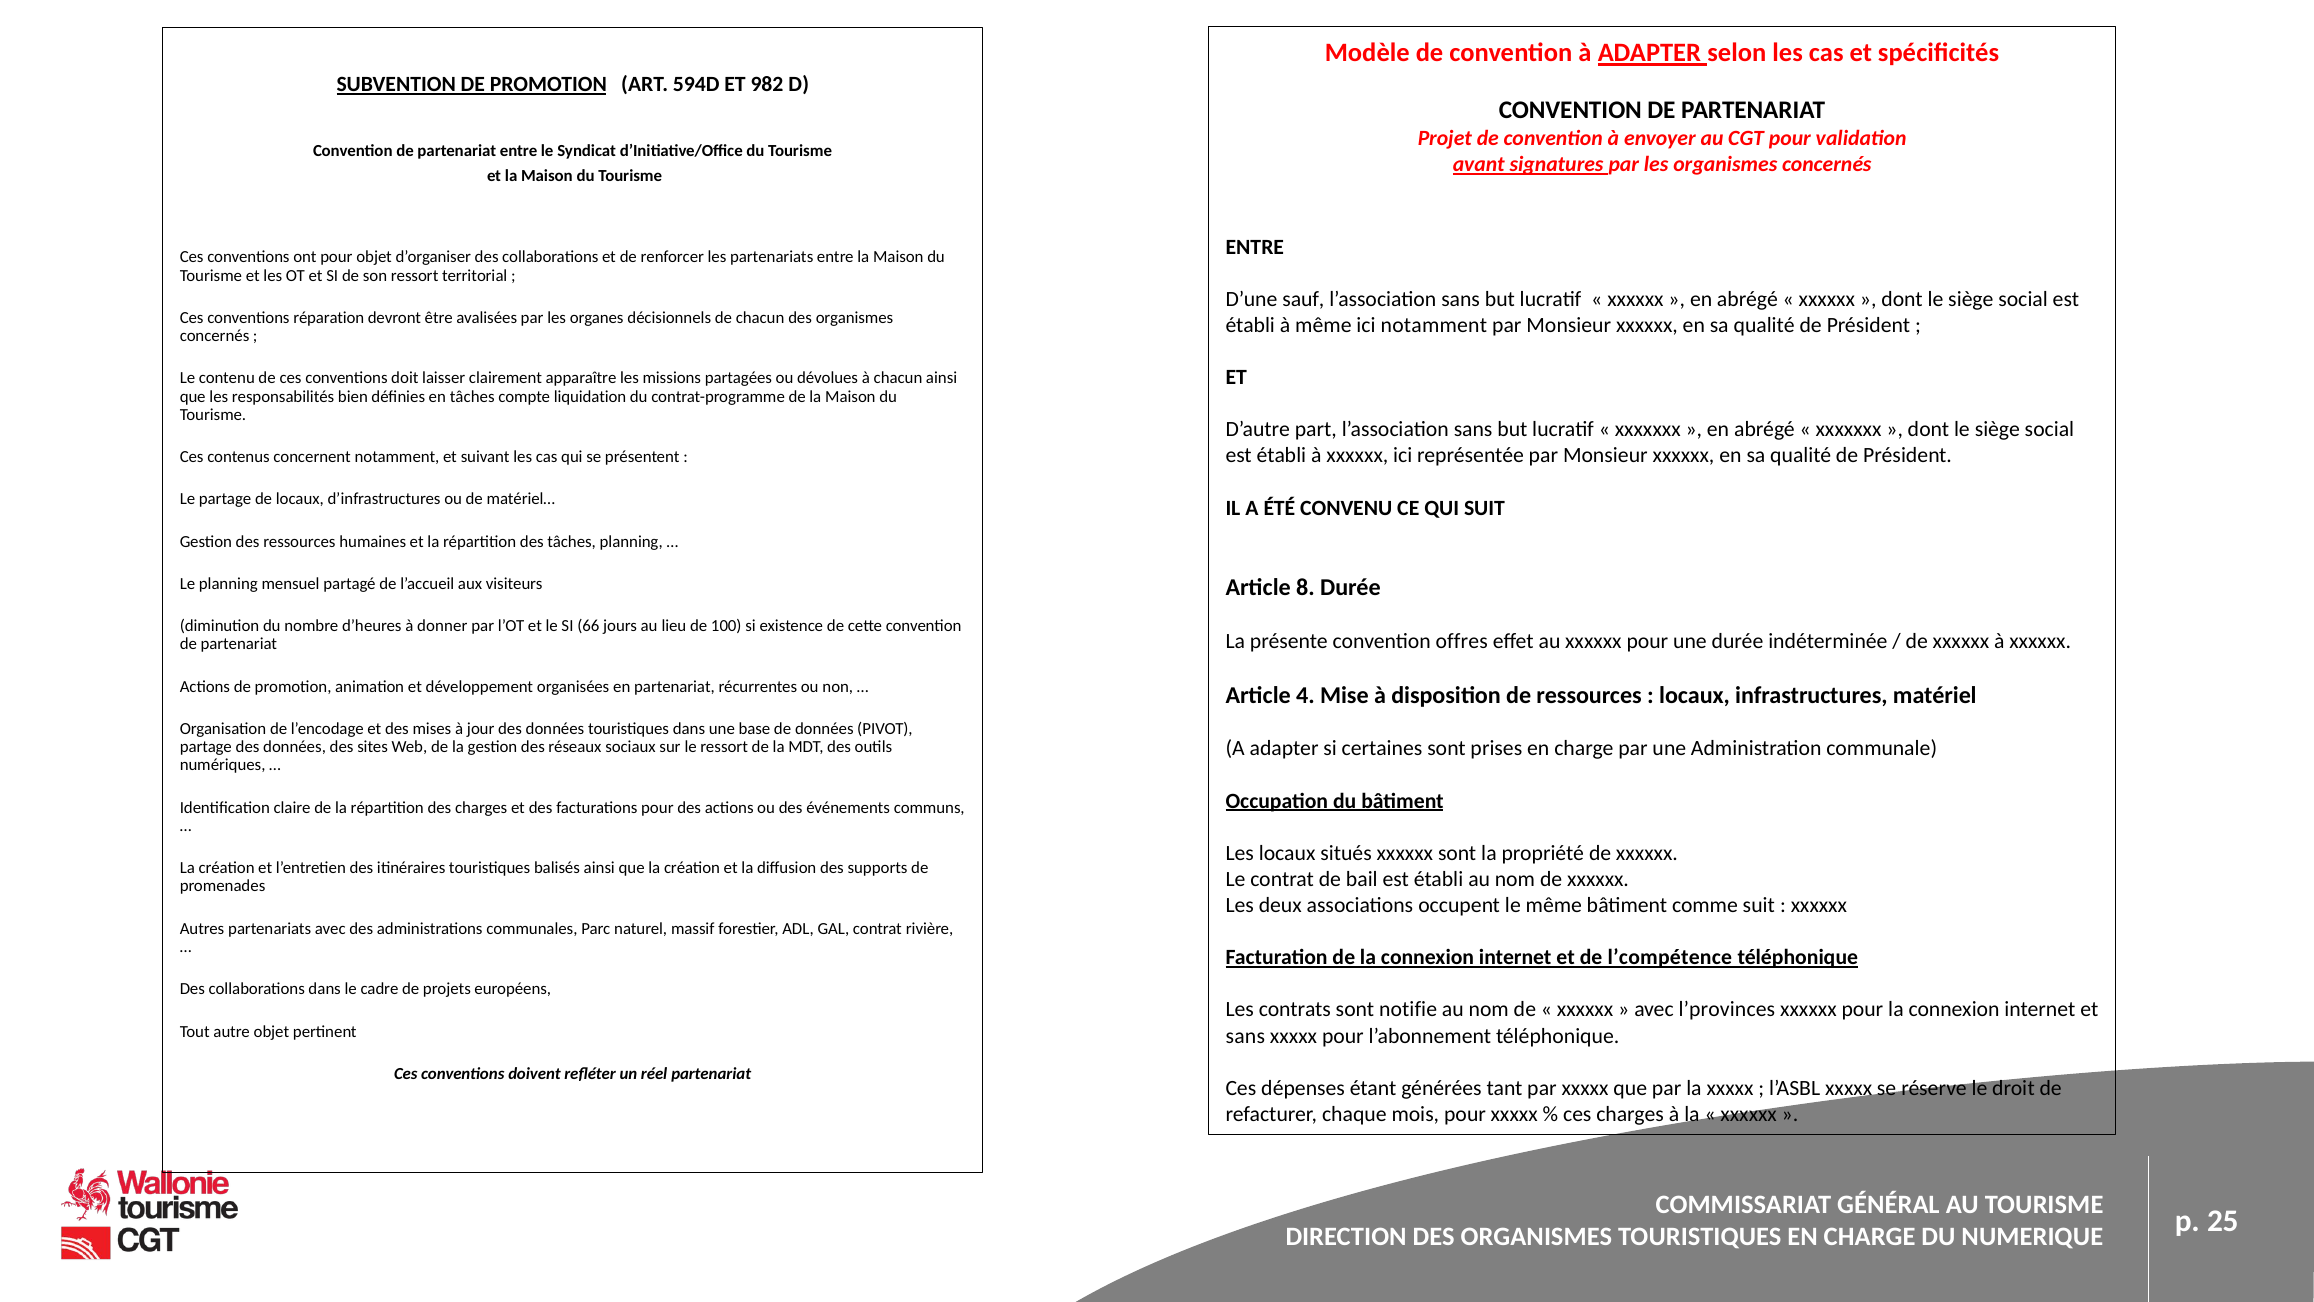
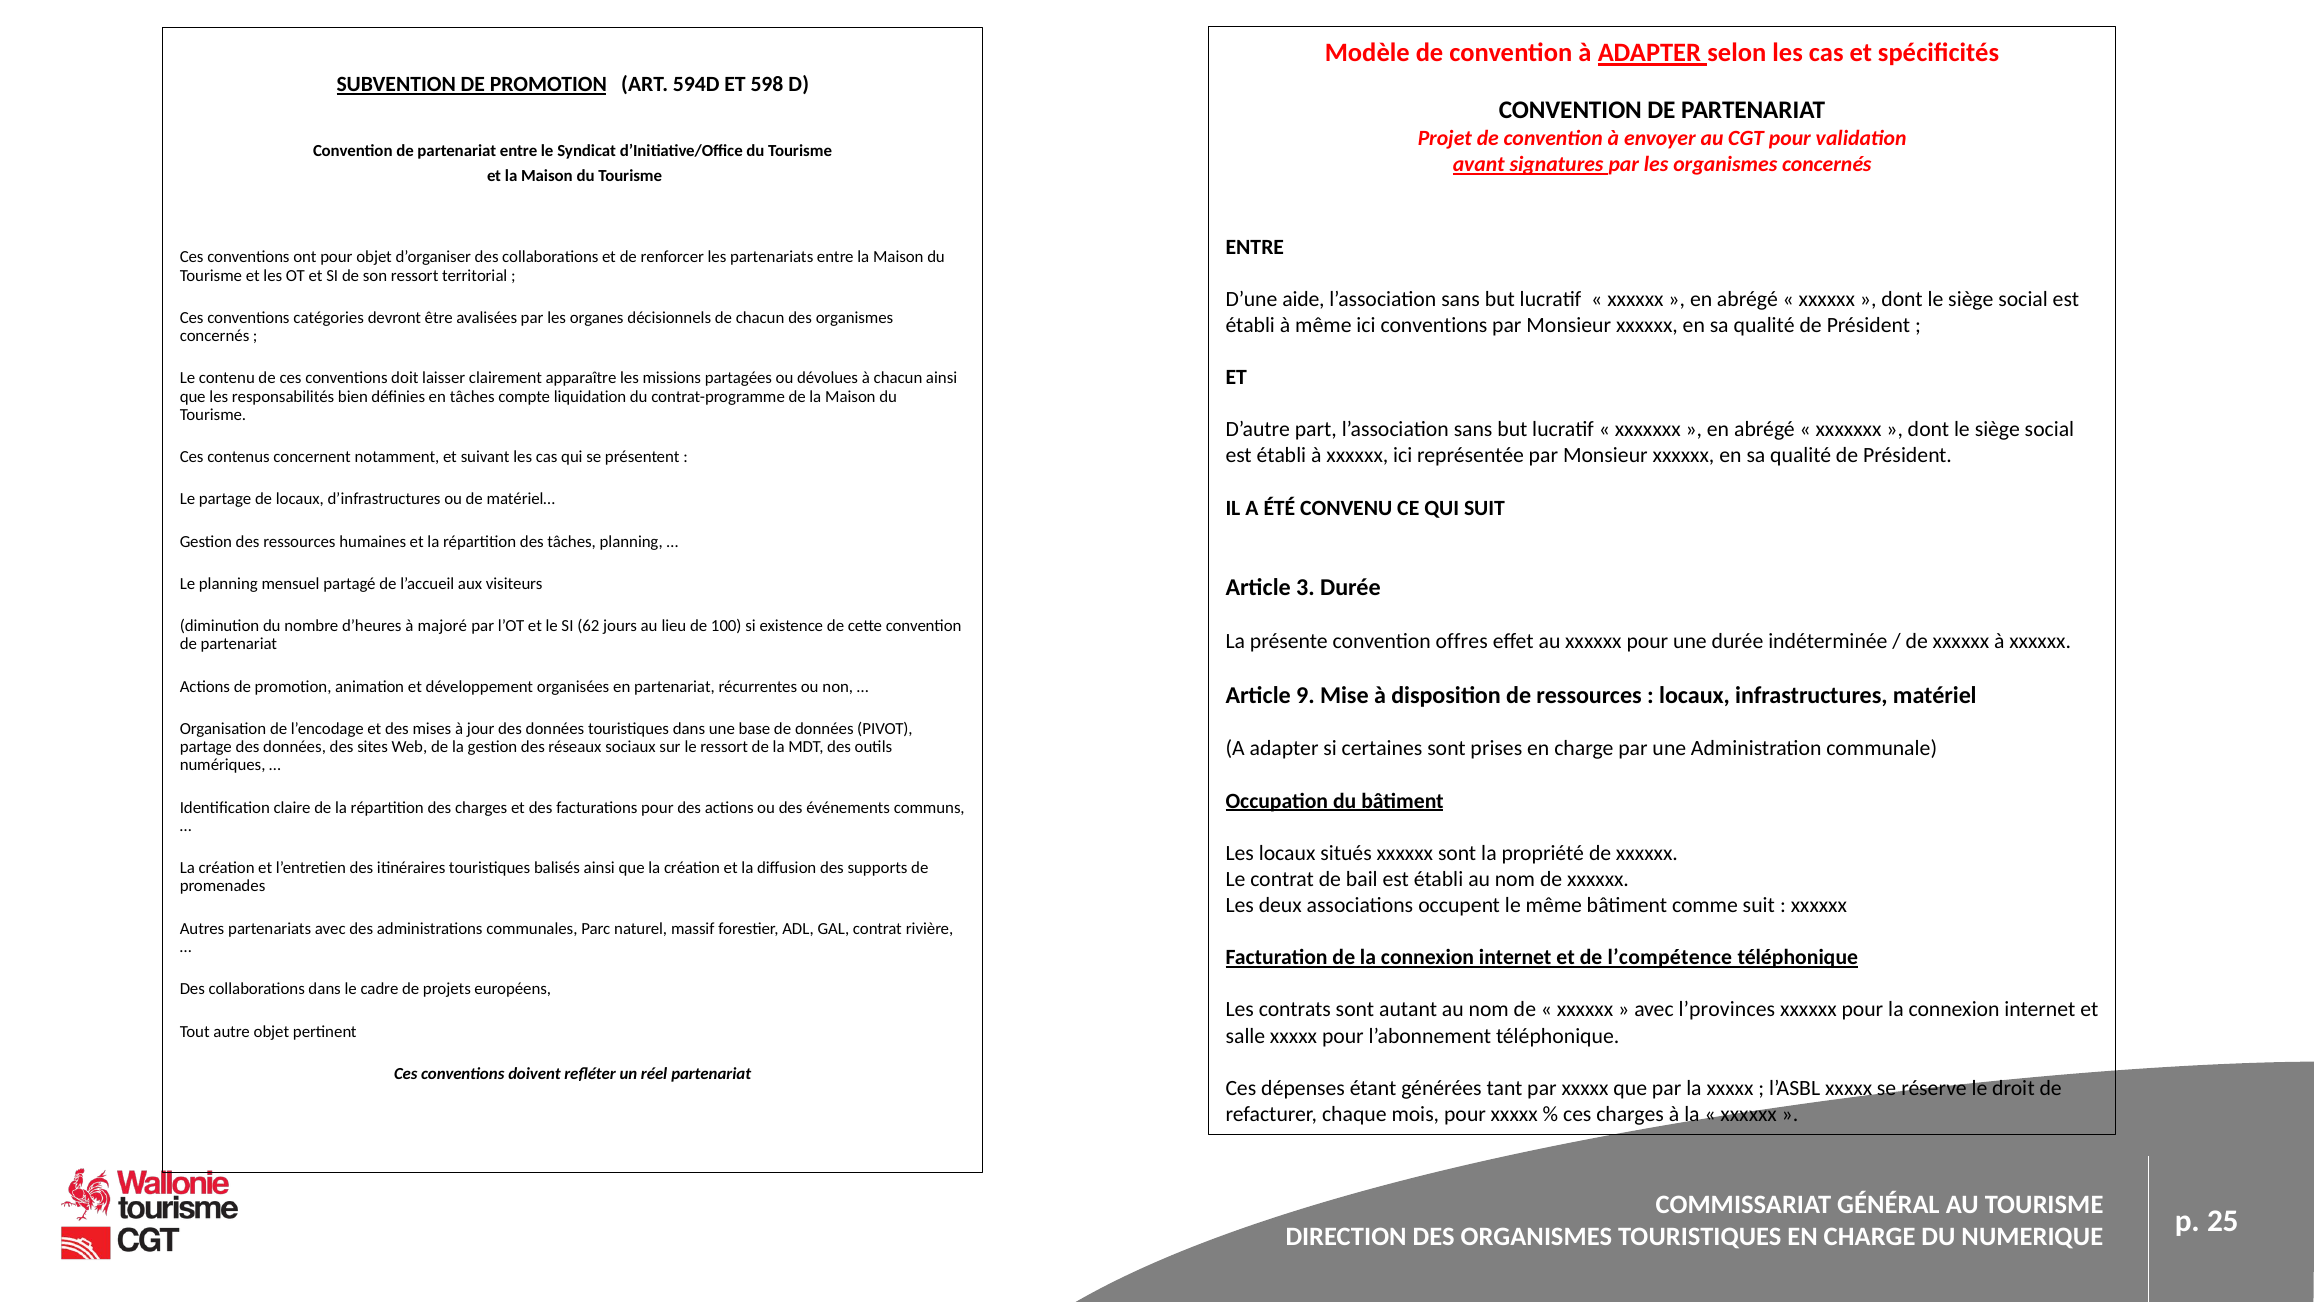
982: 982 -> 598 (767, 84)
sauf: sauf -> aide (1303, 299)
réparation: réparation -> catégories (329, 318)
ici notamment: notamment -> conventions (1434, 325)
8: 8 -> 3 (1306, 588)
donner: donner -> majoré (442, 626)
66: 66 -> 62 (588, 626)
4: 4 -> 9 (1306, 695)
notifie: notifie -> autant (1408, 1009)
sans: sans -> salle (1245, 1036)
